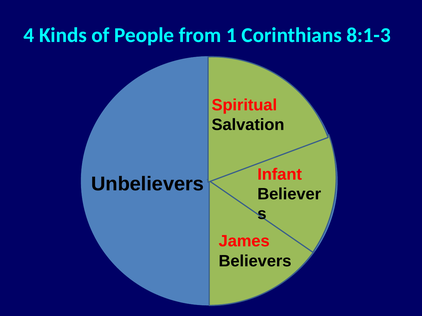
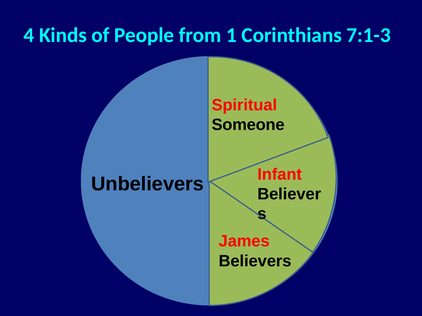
8:1-3: 8:1-3 -> 7:1-3 (369, 35)
Salvation: Salvation -> Someone (248, 125)
